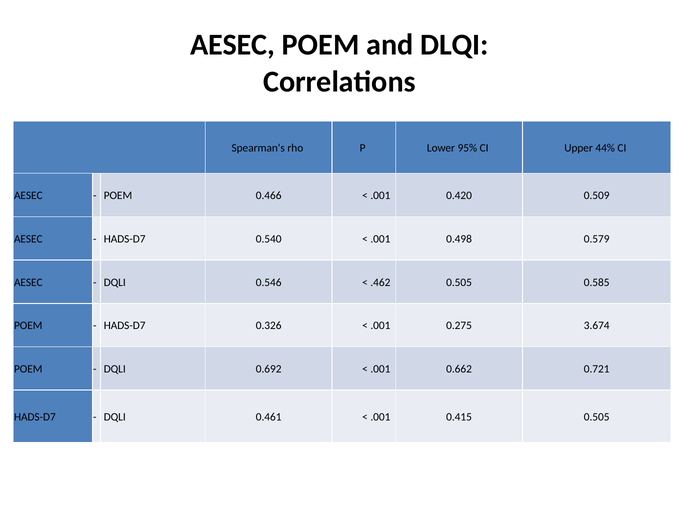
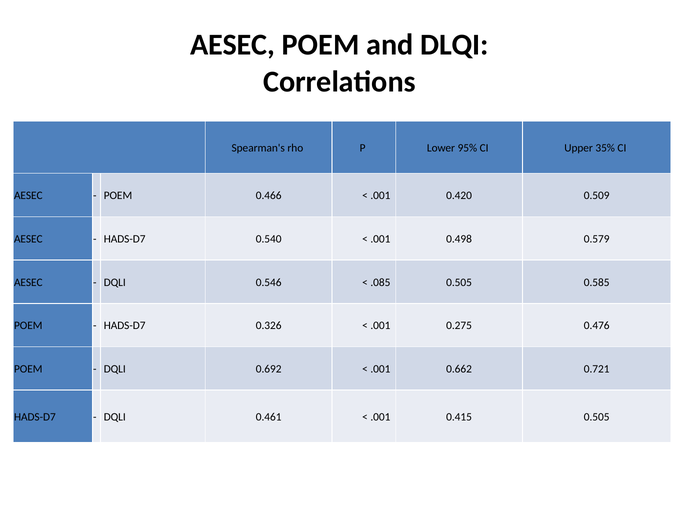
44%: 44% -> 35% (605, 148)
.462: .462 -> .085 (380, 282)
3.674: 3.674 -> 0.476 (597, 325)
